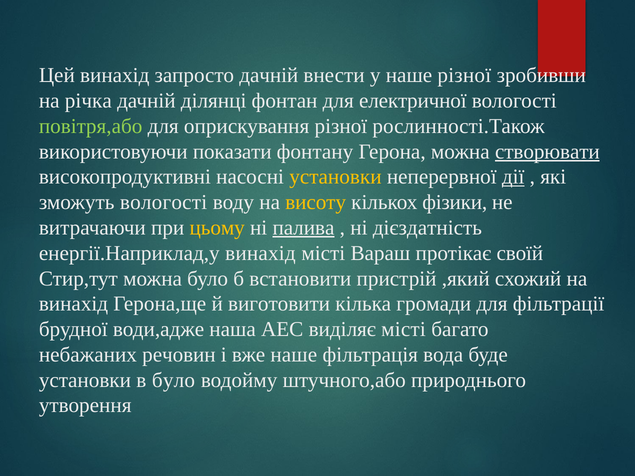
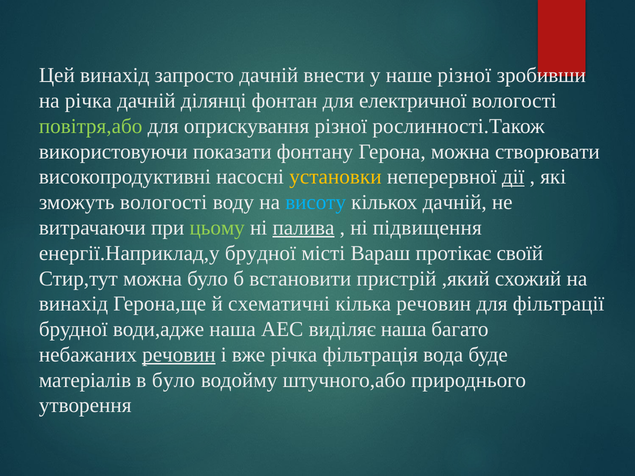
створювати underline: present -> none (547, 152)
висоту colour: yellow -> light blue (316, 202)
кількох фізики: фізики -> дачній (455, 202)
цьому colour: yellow -> light green (217, 228)
дієздатність: дієздатність -> підвищення (427, 228)
енергії.Наприклад,у винахід: винахід -> брудної (260, 253)
виготовити: виготовити -> схематичні (279, 304)
кілька громади: громади -> речовин (434, 304)
виділяє місті: місті -> наша (404, 329)
речовин underline: none -> present (179, 355)
вже наше: наше -> річка (294, 355)
установки: установки -> матеріалів (85, 380)
